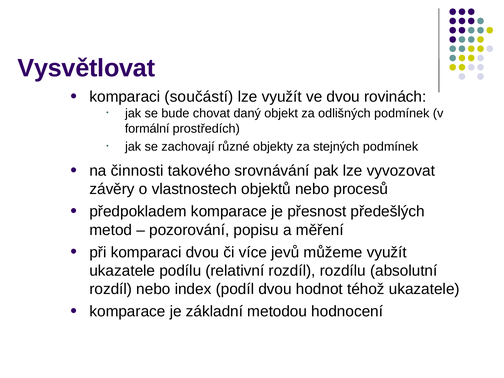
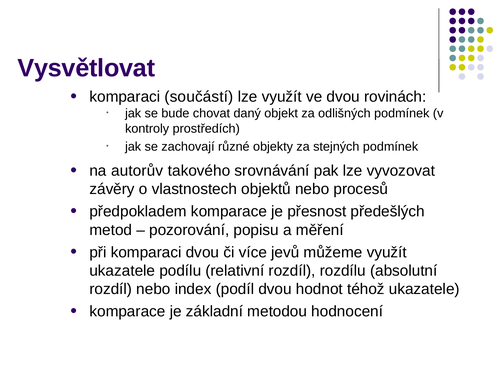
formální: formální -> kontroly (147, 129)
činnosti: činnosti -> autorův (137, 171)
